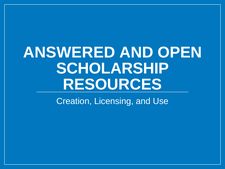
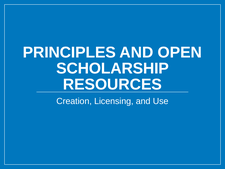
ANSWERED: ANSWERED -> PRINCIPLES (69, 52)
